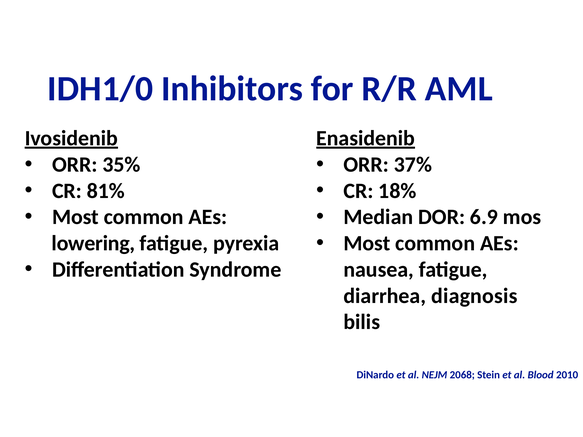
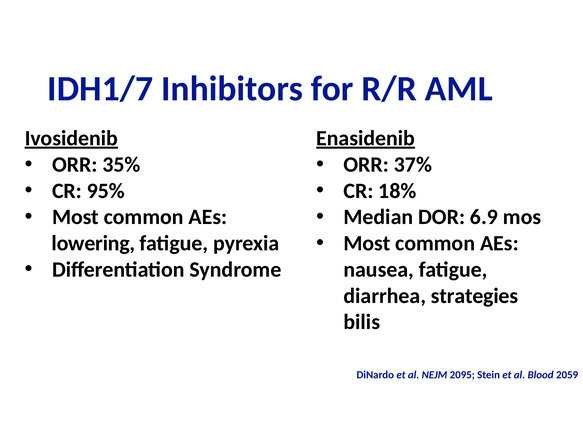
IDH1/0: IDH1/0 -> IDH1/7 (100, 89)
81%: 81% -> 95% (106, 191)
diagnosis: diagnosis -> strategies (475, 296)
2068: 2068 -> 2095 (462, 375)
2010: 2010 -> 2059 (567, 375)
